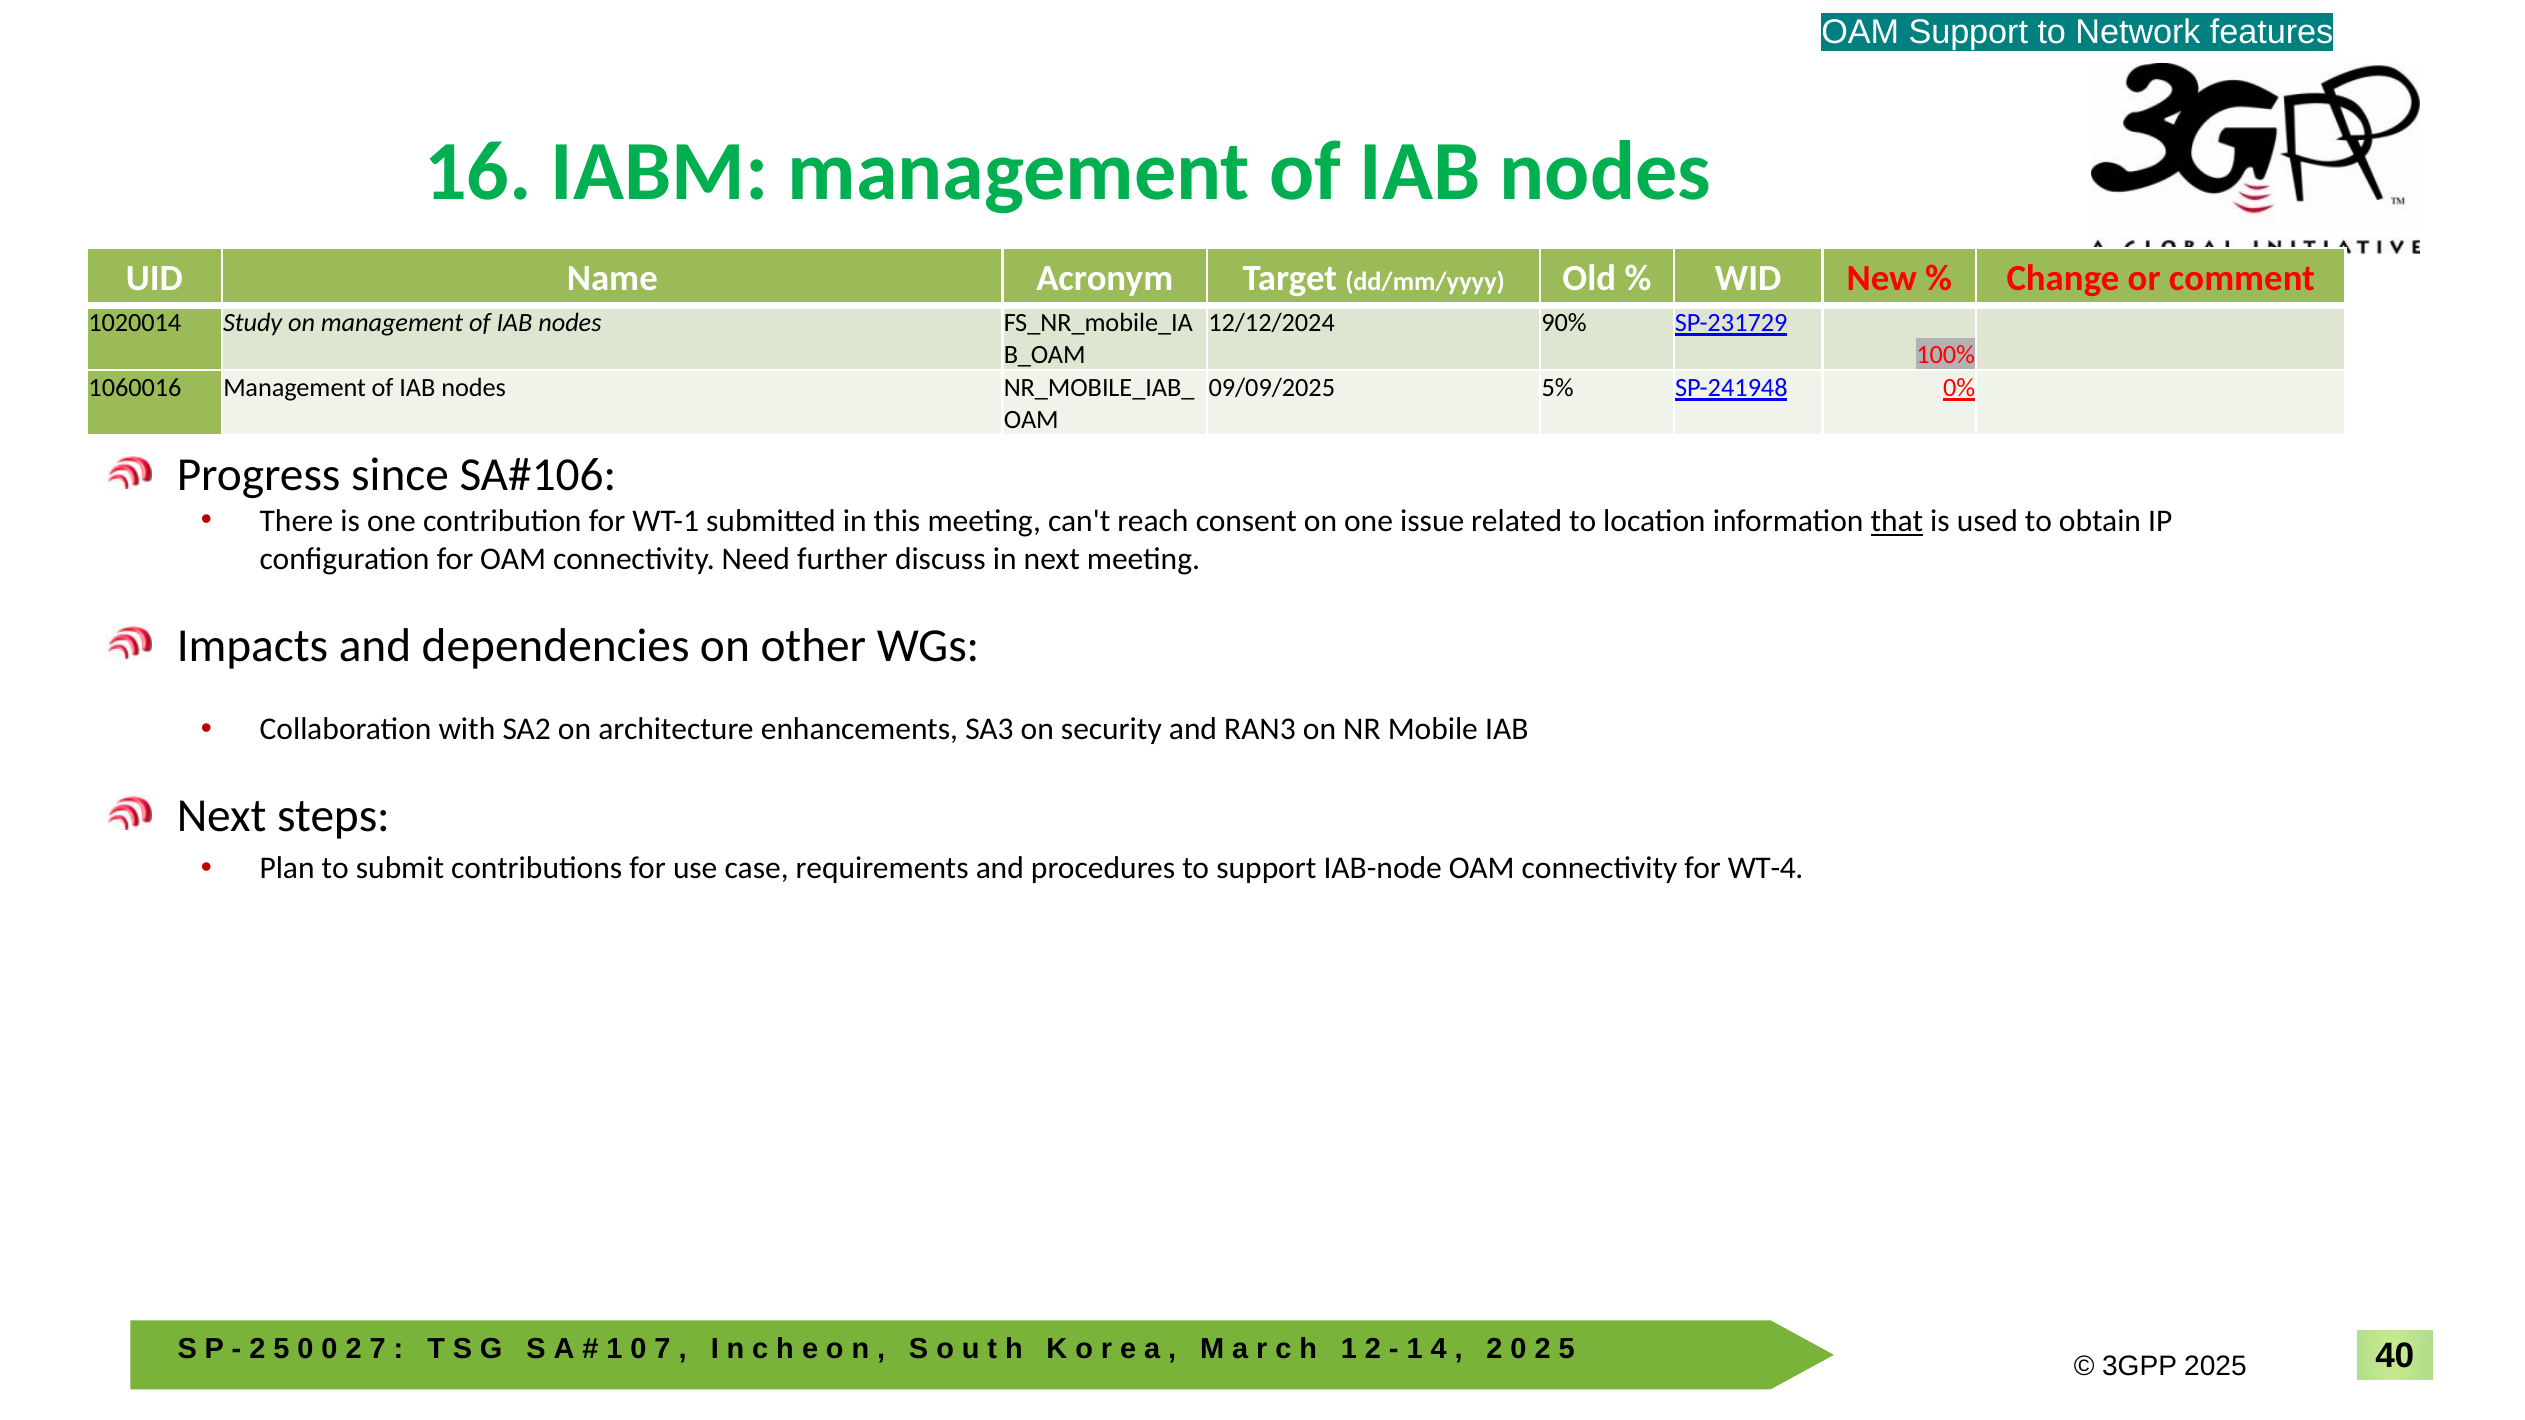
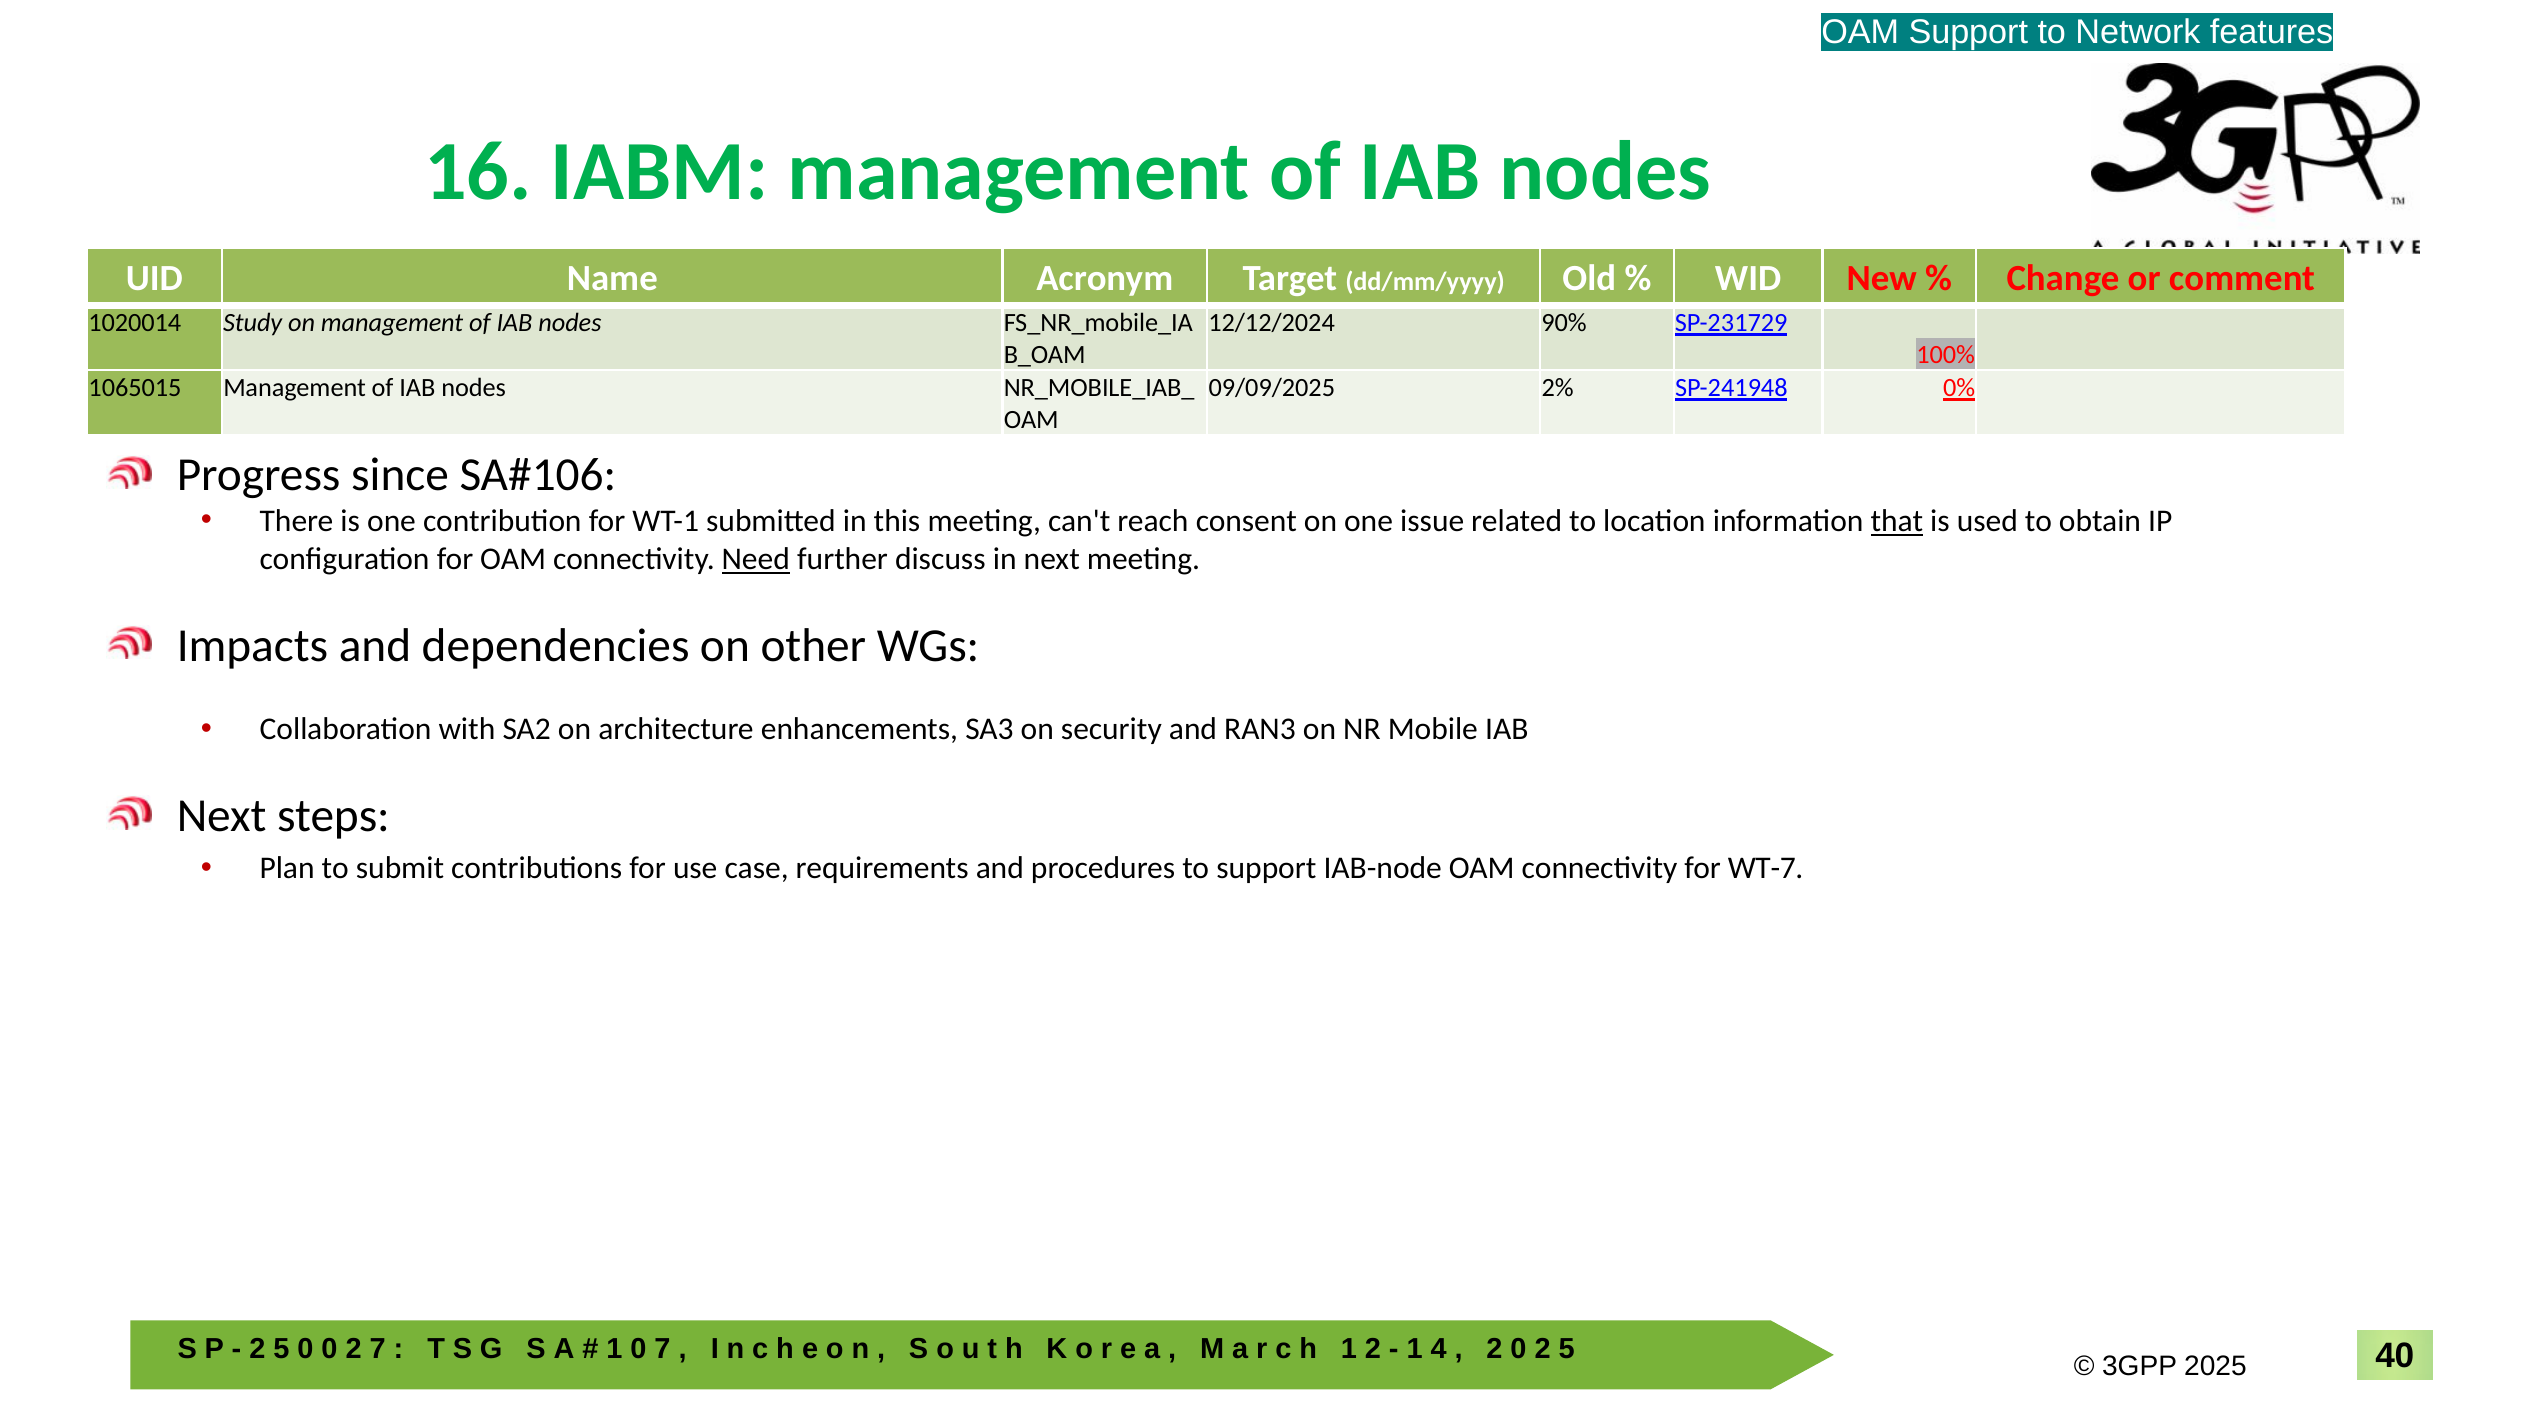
1060016: 1060016 -> 1065015 (135, 388)
5%: 5% -> 2% (1558, 388)
Need underline: none -> present (756, 559)
WT-4: WT-4 -> WT-7 (1766, 869)
